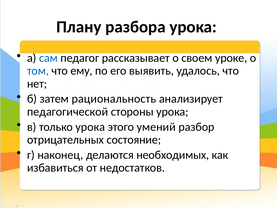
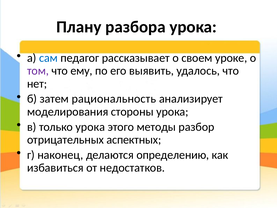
том colour: blue -> purple (38, 71)
педагогической: педагогической -> моделирования (68, 112)
умений: умений -> методы (156, 127)
состояние: состояние -> аспектных (134, 140)
необходимых: необходимых -> определению (173, 155)
